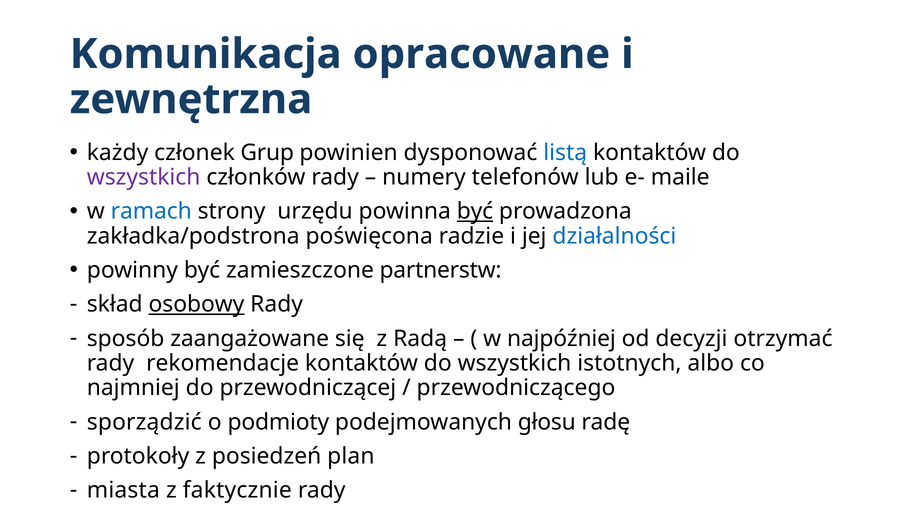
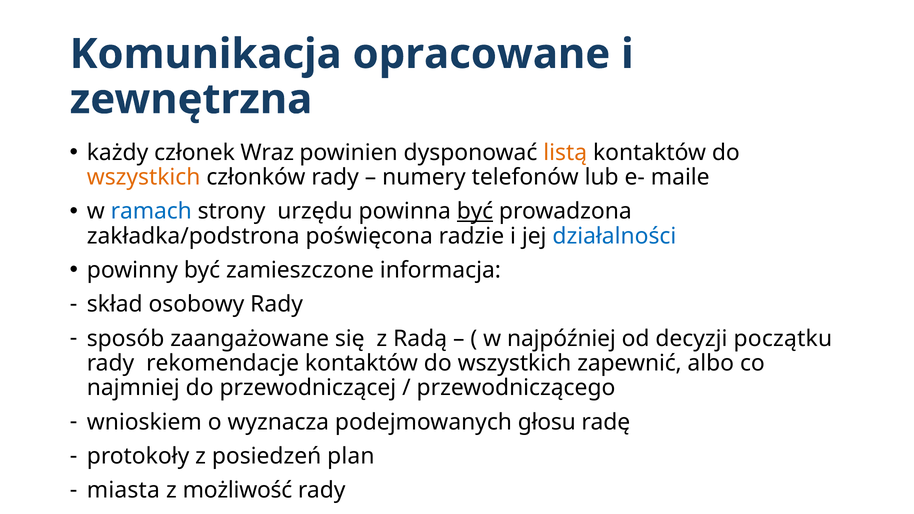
Grup: Grup -> Wraz (267, 152)
listą colour: blue -> orange (565, 152)
wszystkich colour: purple -> orange (144, 177)
partnerstw: partnerstw -> informacja (440, 270)
osobowy underline: present -> none (196, 304)
otrzymać: otrzymać -> początku (783, 339)
istotnych: istotnych -> zapewnić (630, 363)
sporządzić: sporządzić -> wnioskiem (144, 422)
podmioty: podmioty -> wyznacza (278, 422)
faktycznie: faktycznie -> możliwość (237, 491)
